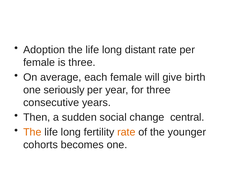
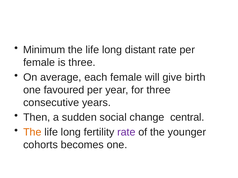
Adoption: Adoption -> Minimum (44, 50)
seriously: seriously -> favoured (64, 90)
rate colour: orange -> purple (126, 132)
